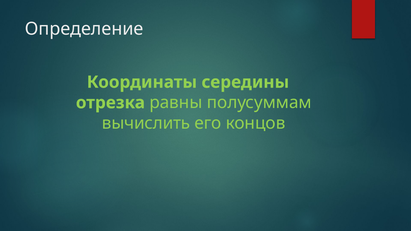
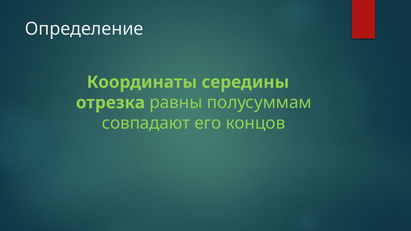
вычислить: вычислить -> совпадают (146, 123)
